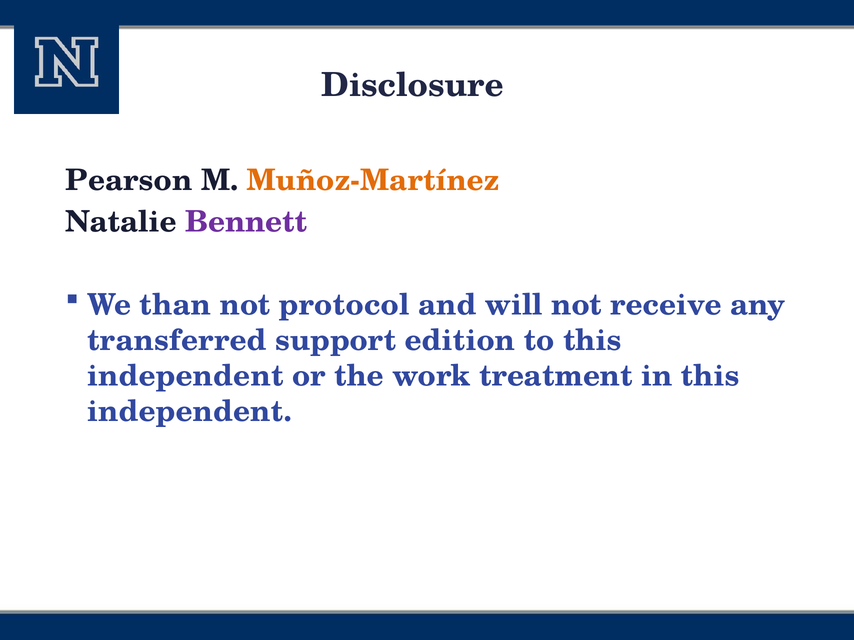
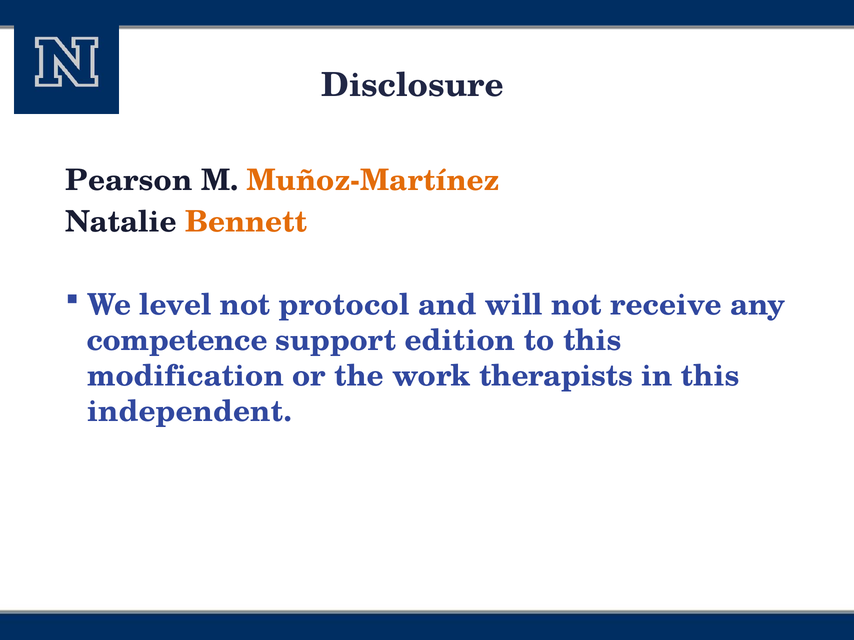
Bennett colour: purple -> orange (246, 222)
than: than -> level (176, 305)
transferred: transferred -> competence (177, 341)
independent: independent -> modification (185, 376)
treatment: treatment -> therapists (556, 376)
